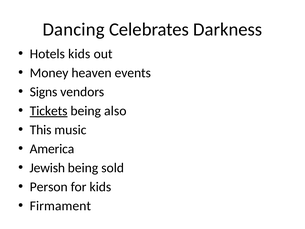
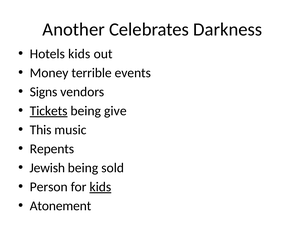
Dancing: Dancing -> Another (74, 30)
heaven: heaven -> terrible (92, 73)
also: also -> give (115, 111)
America: America -> Repents (52, 149)
kids underline: none -> present (100, 187)
Firmament: Firmament -> Atonement (60, 206)
